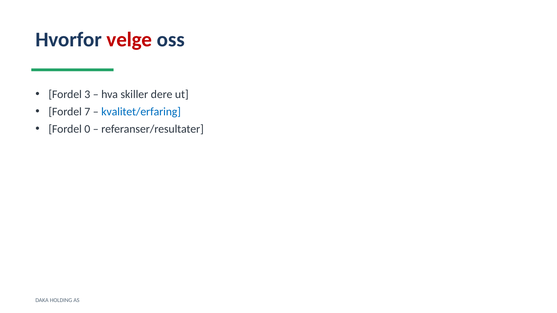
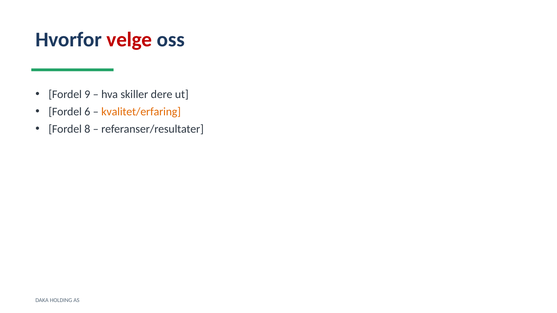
3: 3 -> 9 (87, 94)
7: 7 -> 6 (87, 112)
kvalitet/erfaring colour: blue -> orange (141, 112)
0: 0 -> 8 (87, 129)
